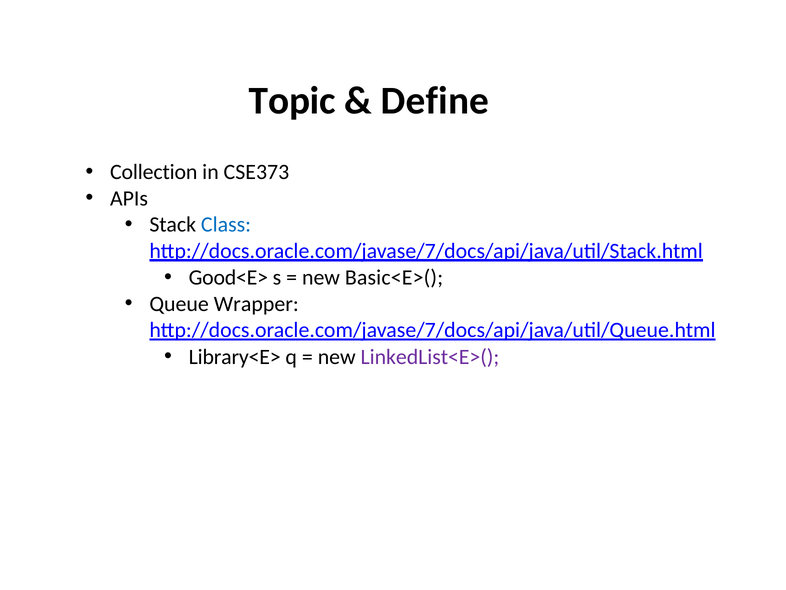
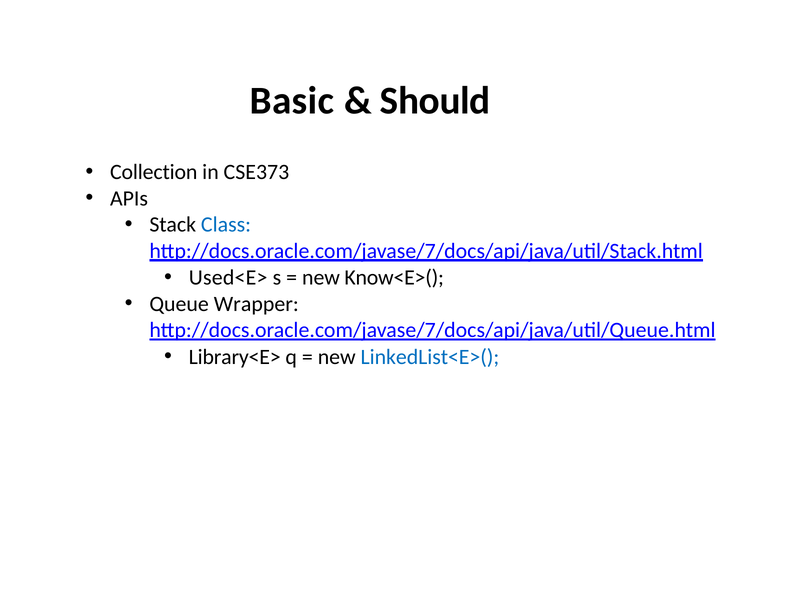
Topic: Topic -> Basic (292, 101)
Define: Define -> Should (435, 101)
Good<E>: Good<E> -> Used<E> (228, 277)
Basic<E>(: Basic<E>( -> Know<E>( (394, 277)
LinkedList<E>( colour: purple -> blue (430, 356)
